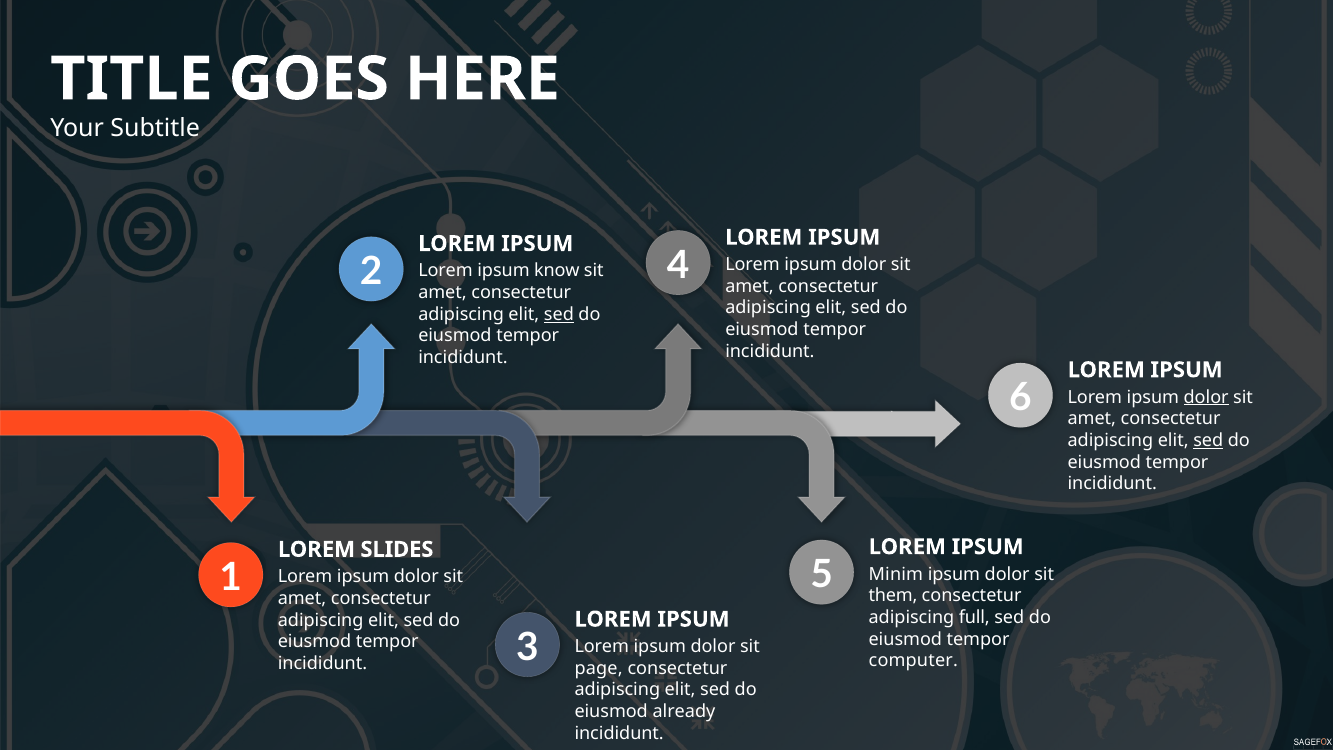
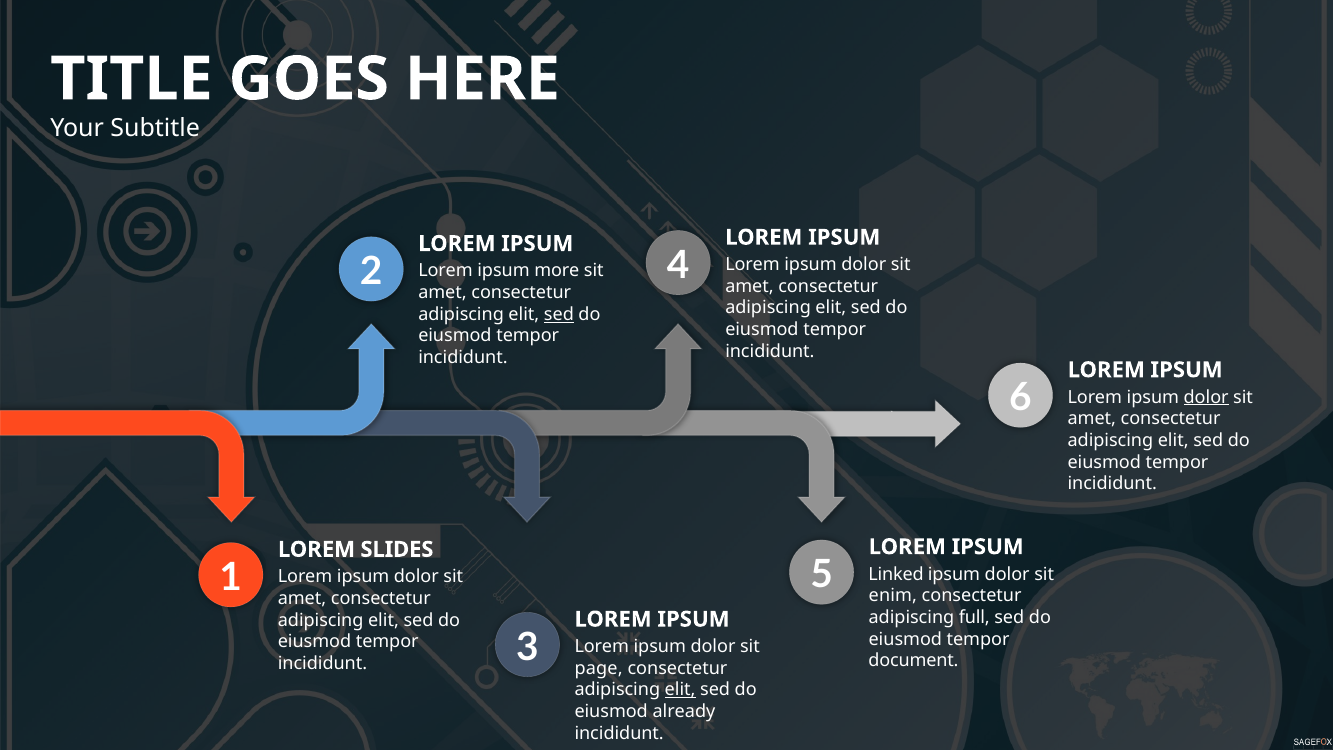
know: know -> more (557, 271)
sed underline: present -> none (1208, 440)
Minim: Minim -> Linked (896, 574)
them: them -> enim (893, 596)
computer: computer -> document (913, 661)
elit underline: none -> present (680, 690)
